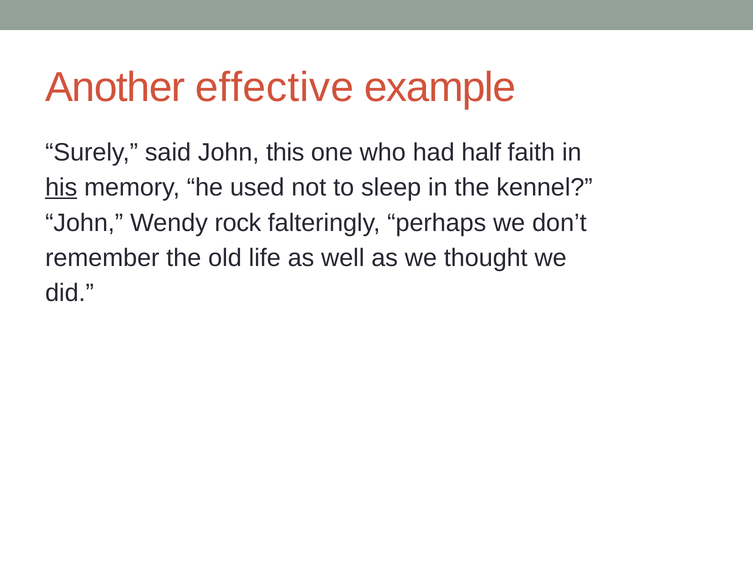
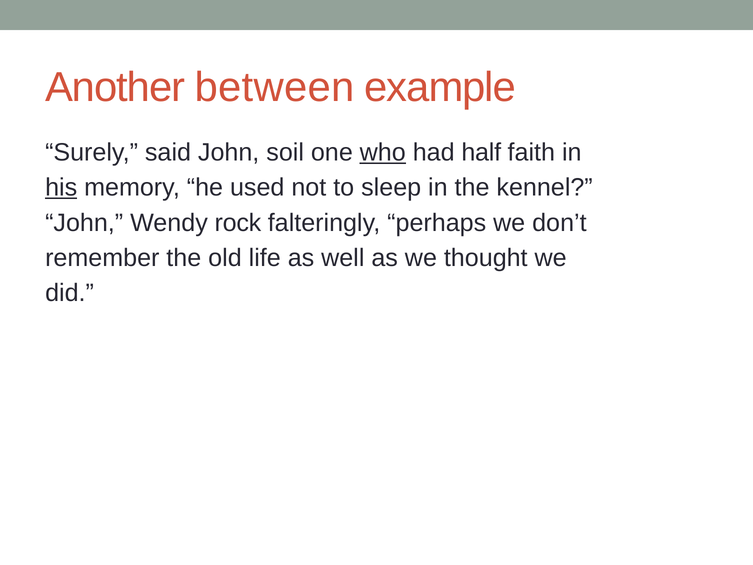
effective: effective -> between (275, 88)
this: this -> soil (285, 152)
who underline: none -> present (383, 152)
